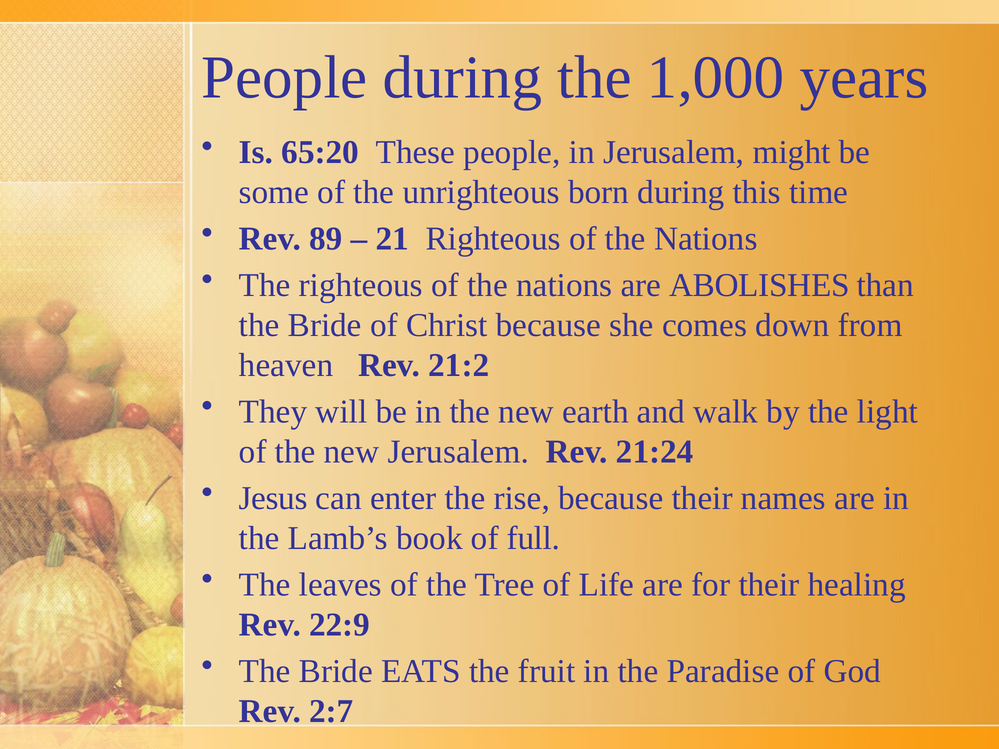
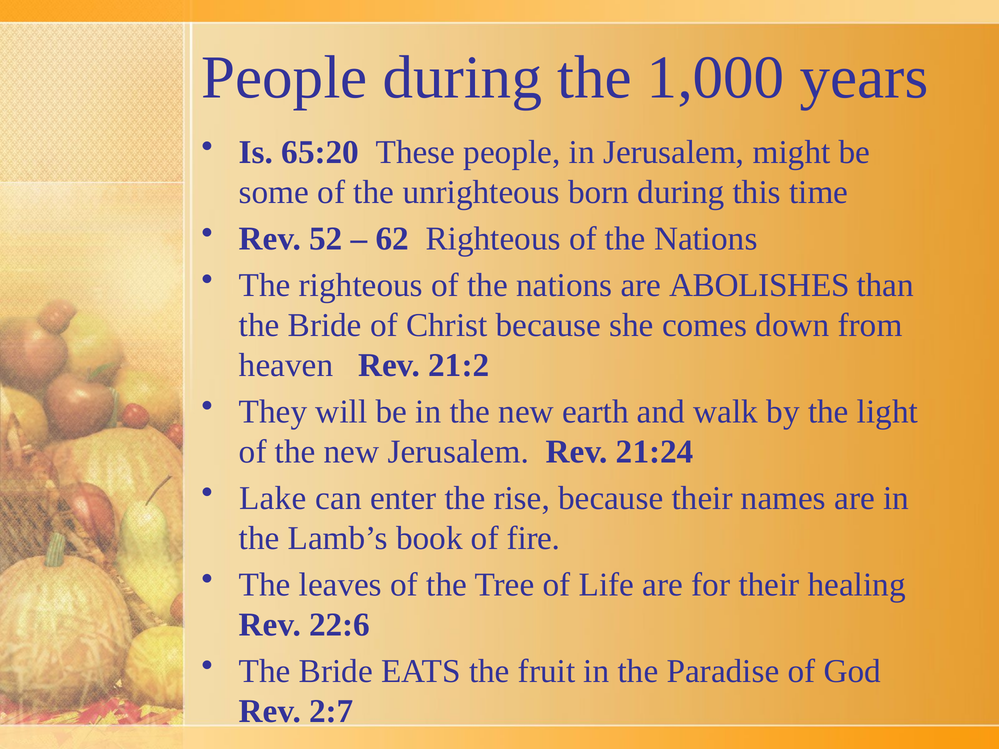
89: 89 -> 52 (326, 239)
21: 21 -> 62 (392, 239)
Jesus: Jesus -> Lake (273, 498)
full: full -> fire (533, 538)
22:9: 22:9 -> 22:6 (340, 625)
